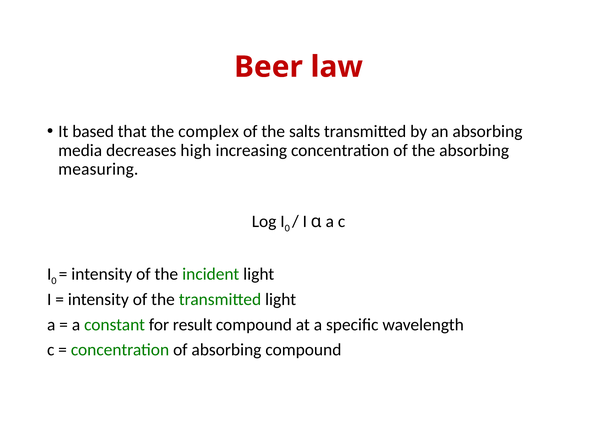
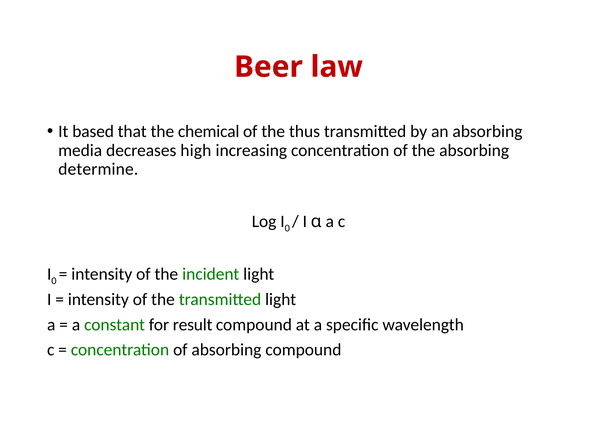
complex: complex -> chemical (209, 131)
salts: salts -> thus (305, 131)
measuring: measuring -> determine (98, 169)
